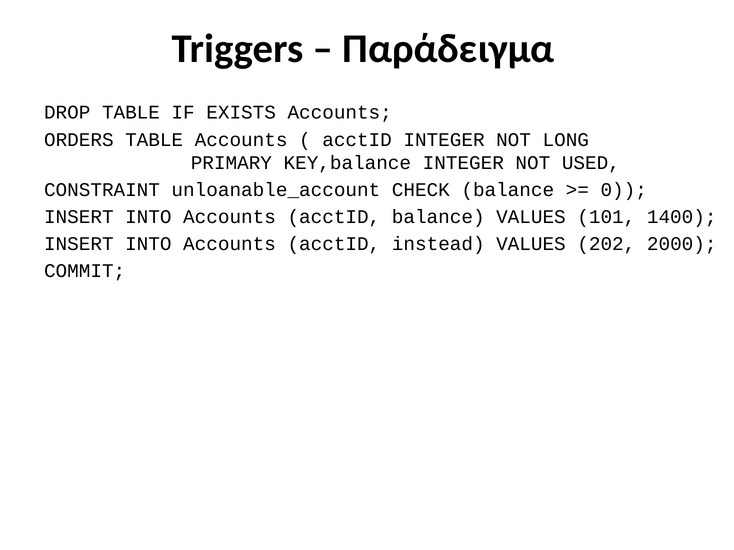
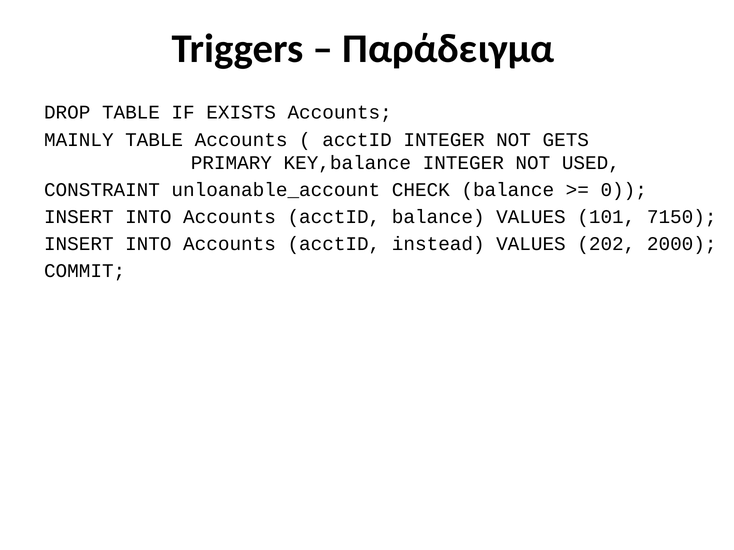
ORDERS: ORDERS -> MAINLY (79, 140)
LONG: LONG -> GETS (566, 140)
1400: 1400 -> 7150 (682, 217)
